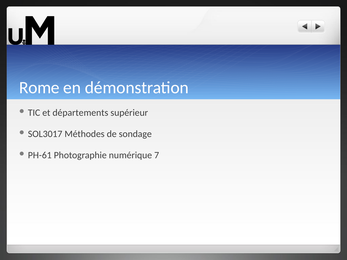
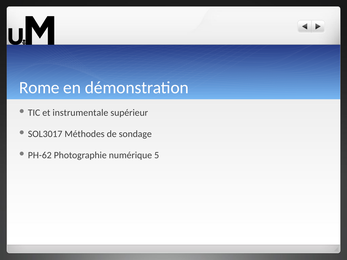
départements: départements -> instrumentale (80, 113)
PH-61: PH-61 -> PH-62 (40, 155)
7: 7 -> 5 (157, 155)
